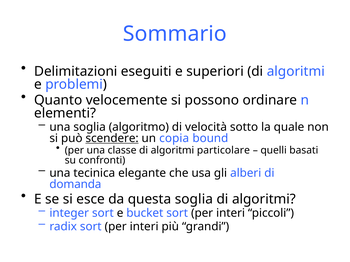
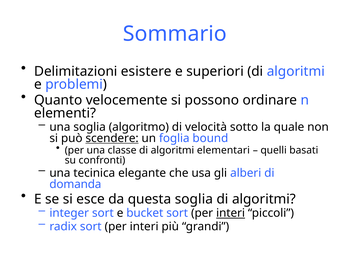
eseguiti: eseguiti -> esistere (146, 72)
copia: copia -> foglia (174, 139)
particolare: particolare -> elementari (223, 151)
interi underline: none -> present (231, 213)
